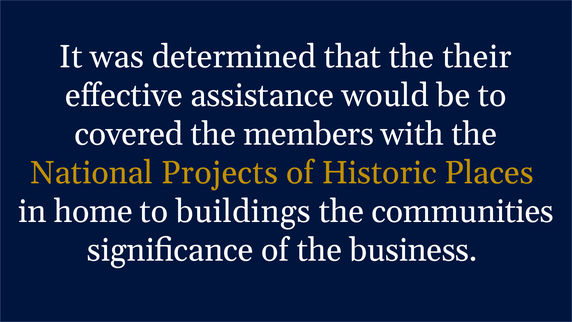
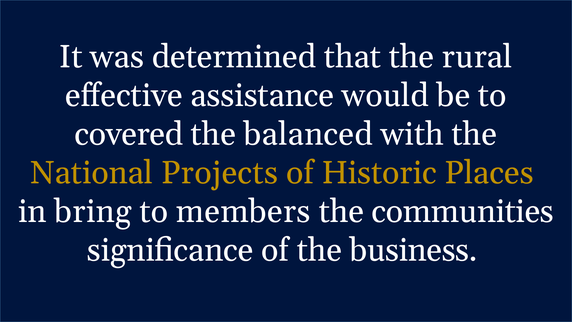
their: their -> rural (477, 57)
members: members -> balanced (308, 134)
home: home -> bring (93, 211)
buildings: buildings -> members (243, 211)
